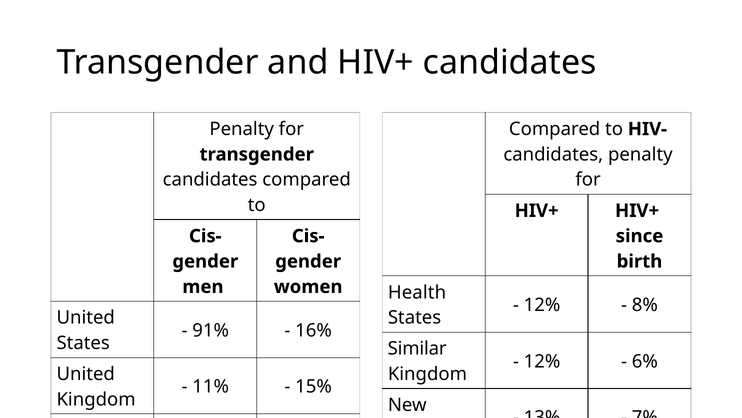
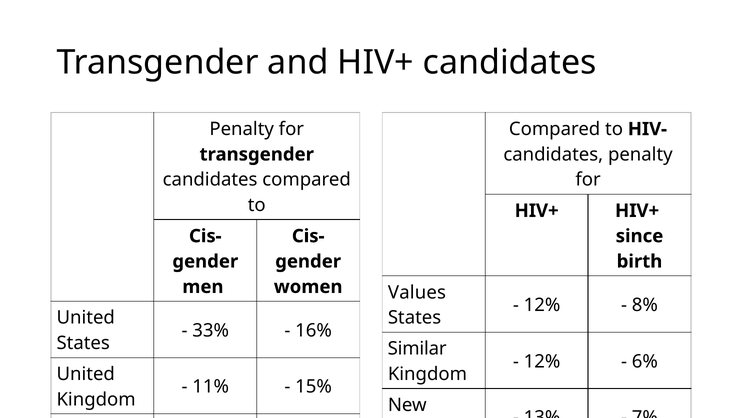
Health: Health -> Values (417, 292)
91%: 91% -> 33% (211, 330)
